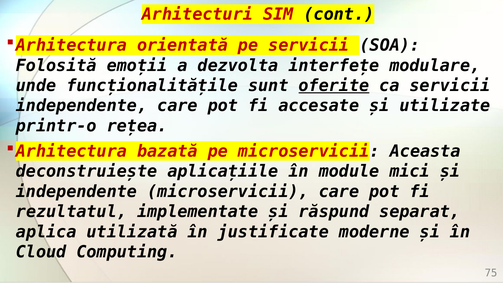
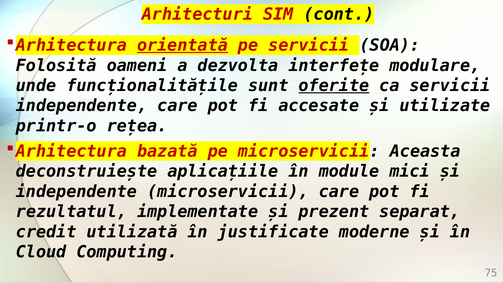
orientată underline: none -> present (182, 45)
emoții: emoții -> oameni (137, 66)
răspund: răspund -> prezent (334, 212)
aplica: aplica -> credit (46, 232)
